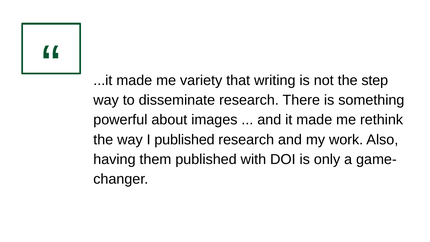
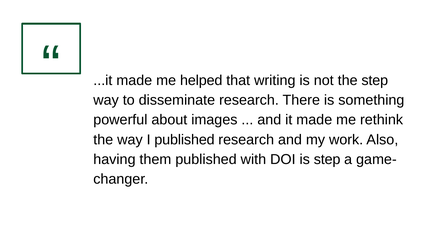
variety: variety -> helped (201, 80)
is only: only -> step (327, 159)
